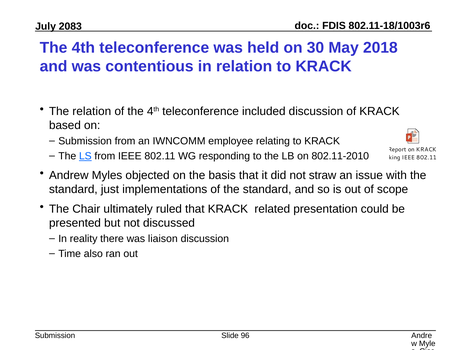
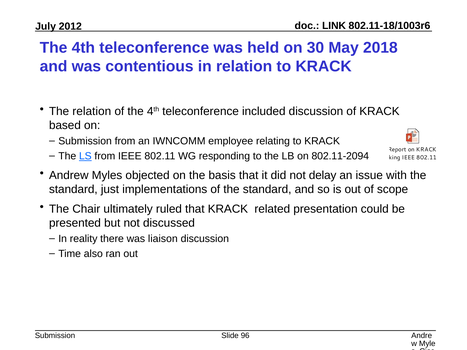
FDIS: FDIS -> LINK (334, 26)
2083: 2083 -> 2012 (70, 27)
802.11-2010: 802.11-2010 -> 802.11-2094 (340, 156)
straw: straw -> delay (323, 175)
